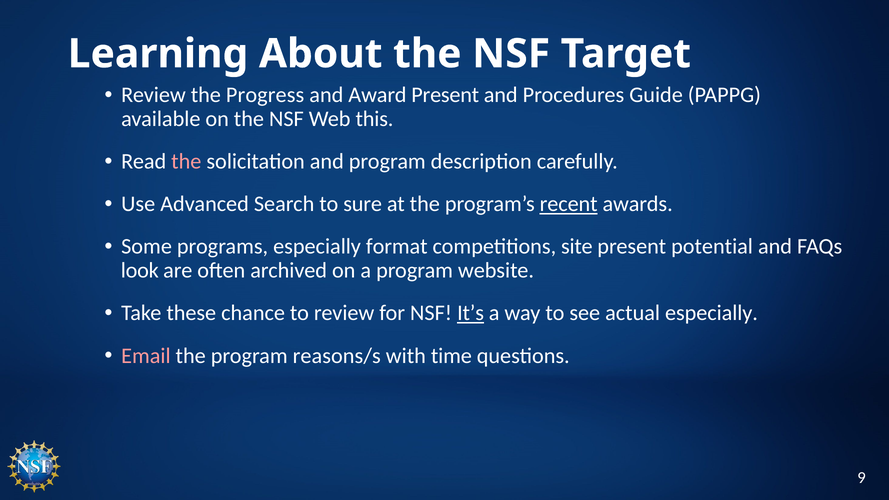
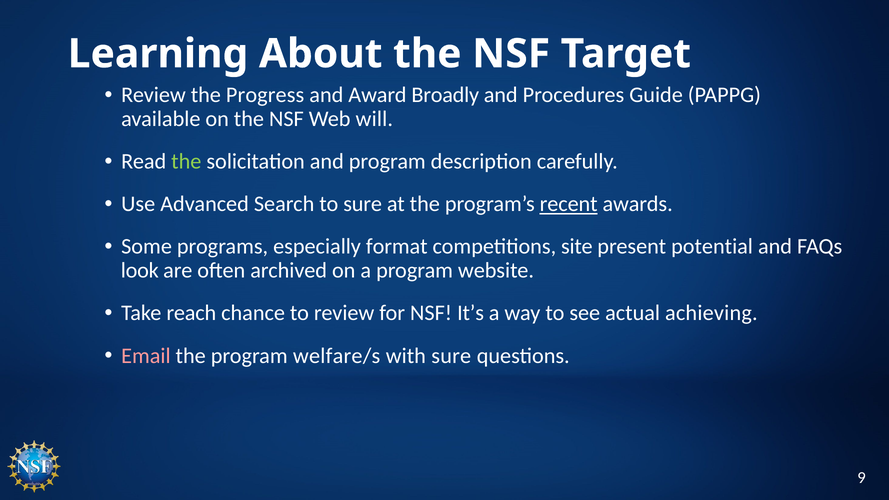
Award Present: Present -> Broadly (445, 95)
this: this -> will (374, 119)
the colour: pink -> light green (186, 162)
these: these -> reach (191, 313)
It’s underline: present -> none (471, 313)
actual especially: especially -> achieving (711, 313)
reasons/s: reasons/s -> welfare/s (337, 356)
with time: time -> sure (451, 356)
